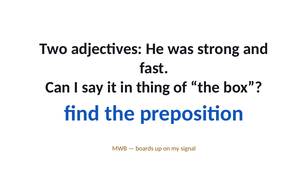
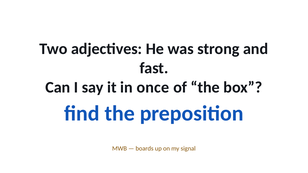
thing: thing -> once (153, 87)
